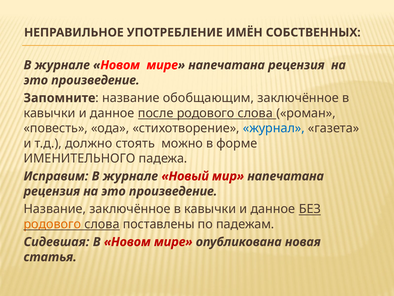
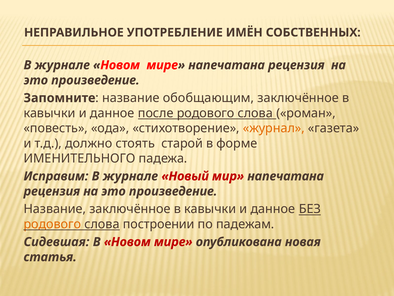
журнал colour: blue -> orange (274, 128)
можно: можно -> старой (182, 143)
поставлены: поставлены -> построении (159, 224)
